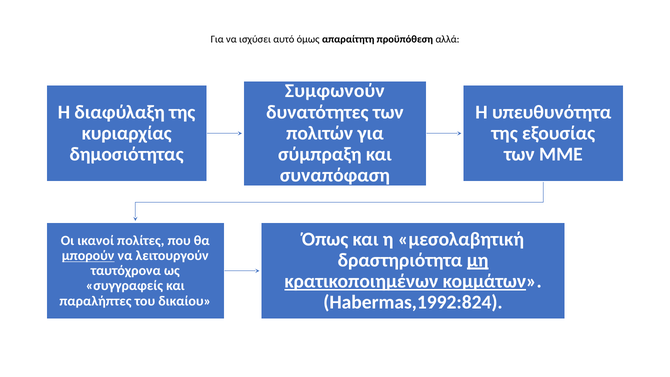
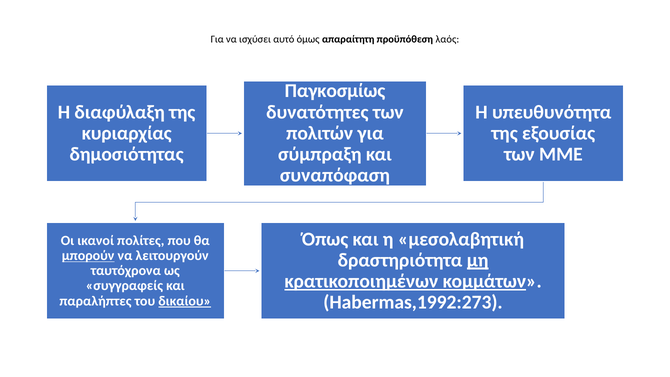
αλλά: αλλά -> λαός (447, 40)
Συμφωνούν: Συμφωνούν -> Παγκοσμίως (335, 91)
Habermas,1992:824: Habermas,1992:824 -> Habermas,1992:273 (413, 302)
δικαίου underline: none -> present (185, 301)
